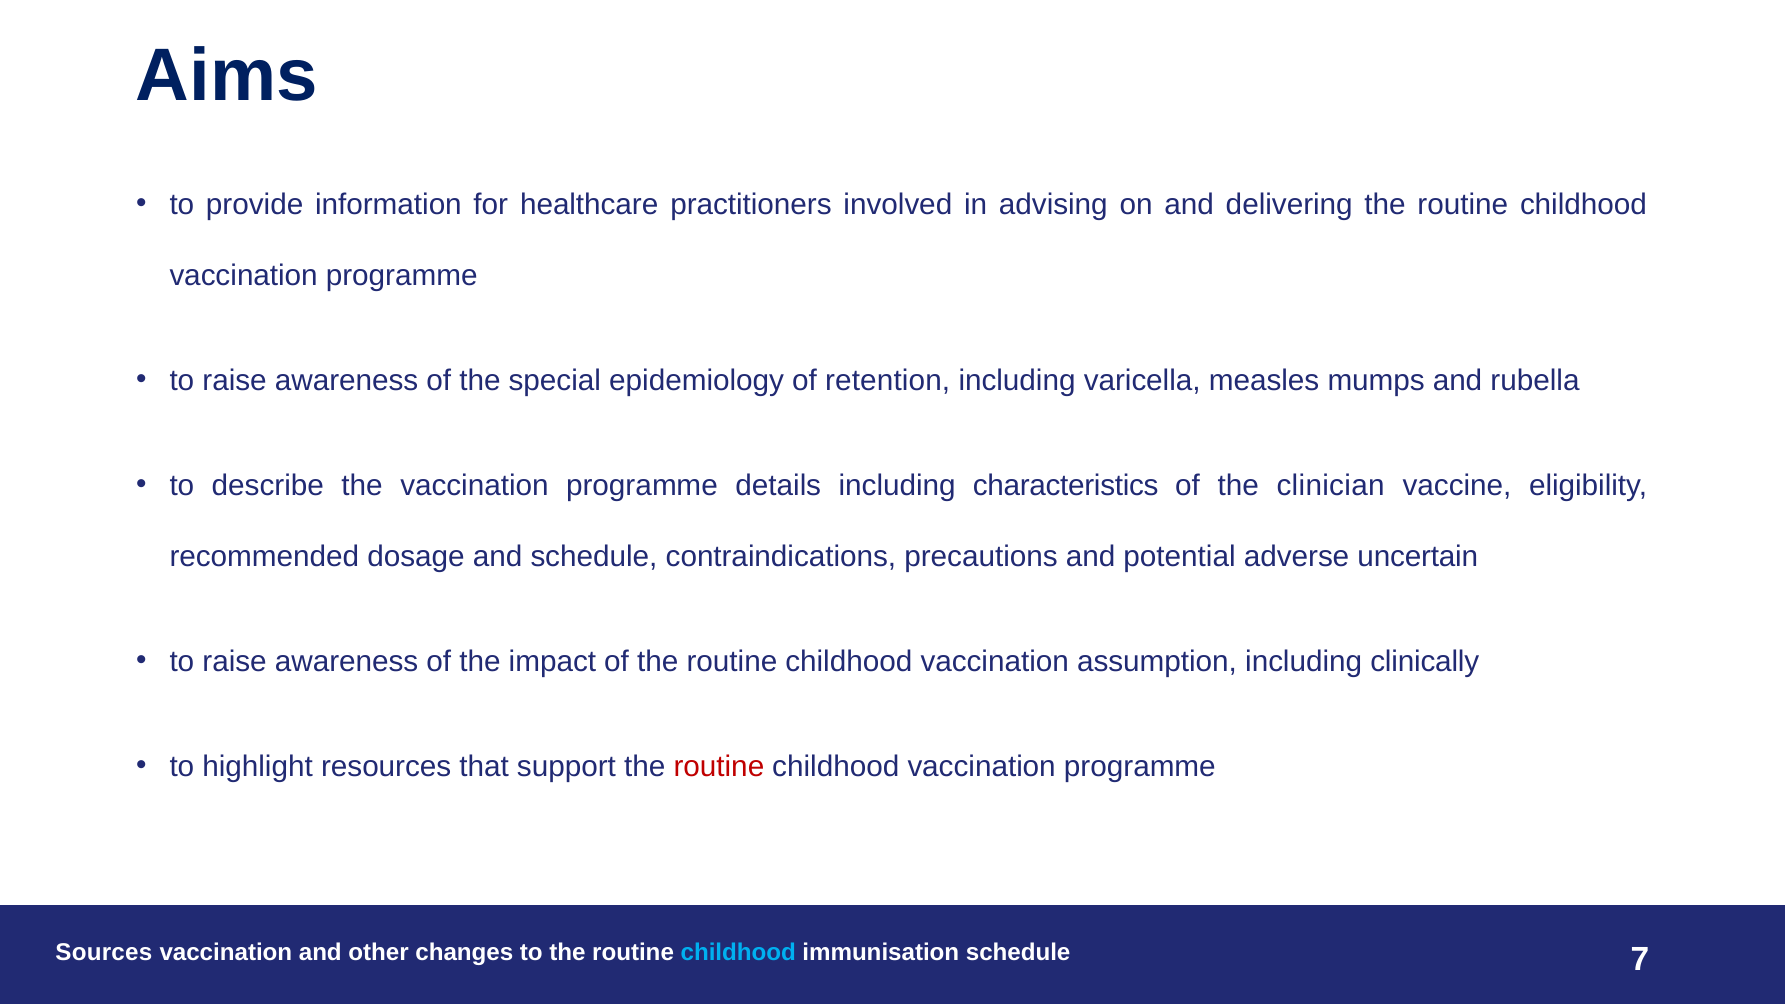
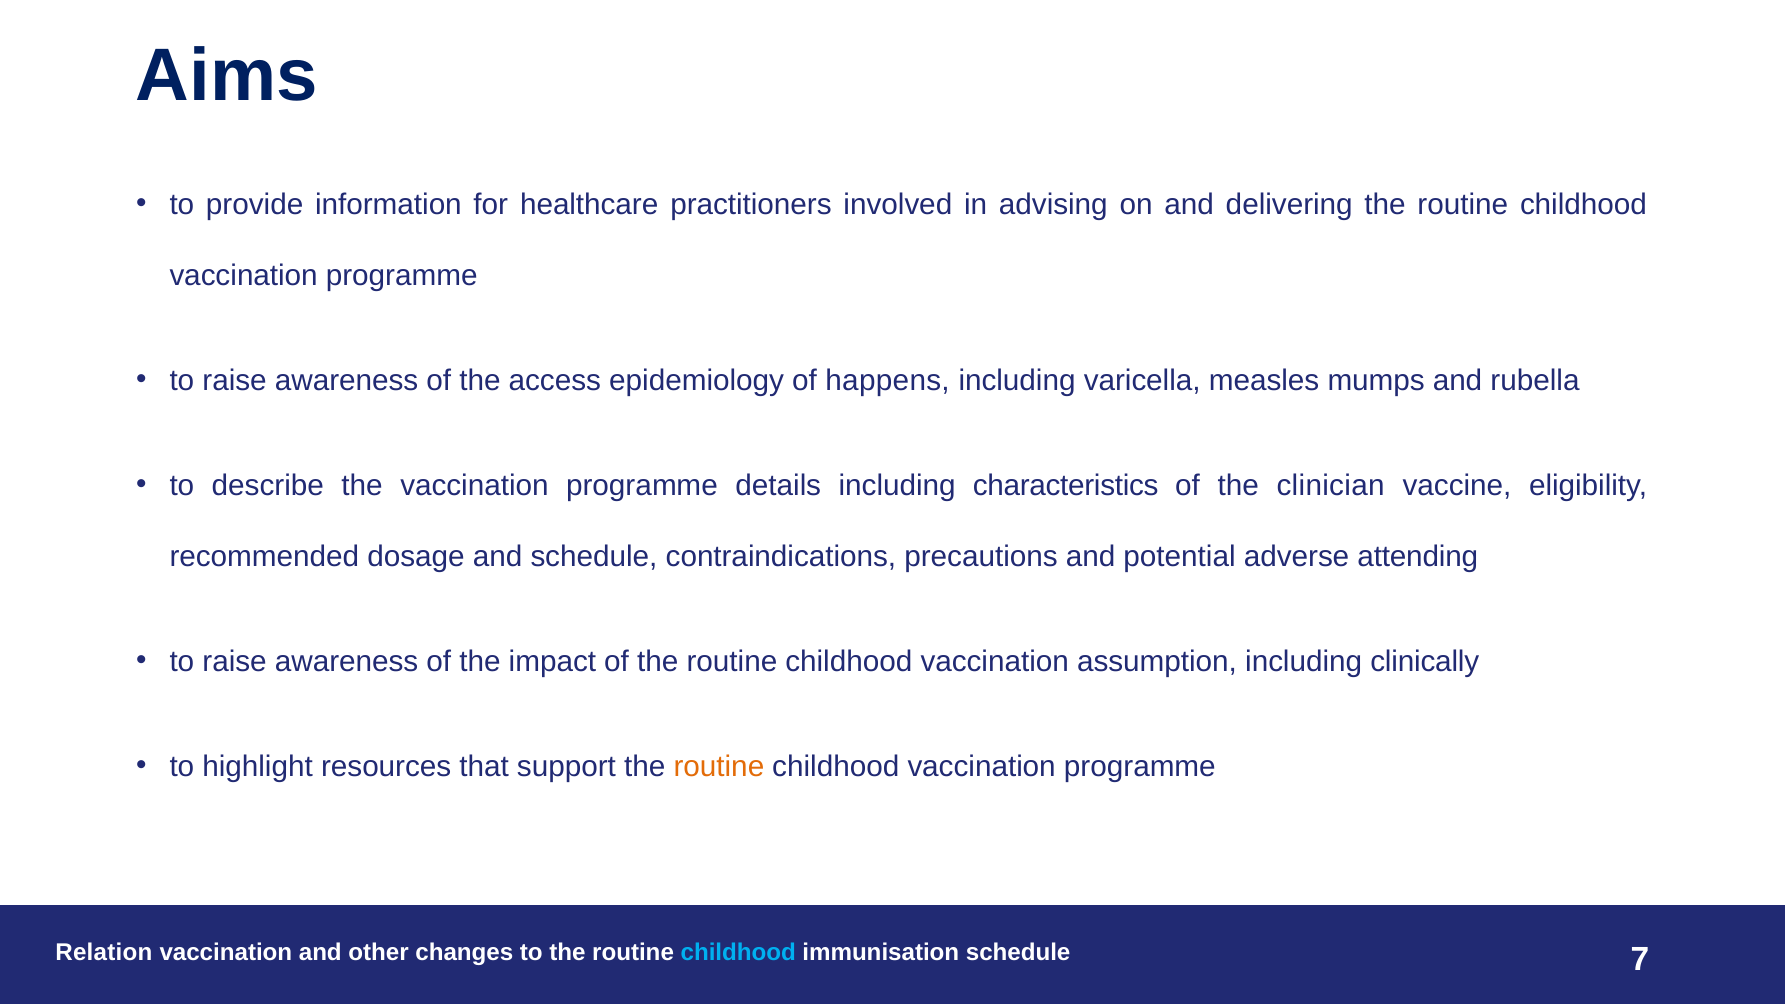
special: special -> access (555, 381)
retention: retention -> happens (888, 381)
uncertain: uncertain -> attending (1418, 557)
routine colour: red -> orange (719, 767)
Sources: Sources -> Relation (104, 952)
